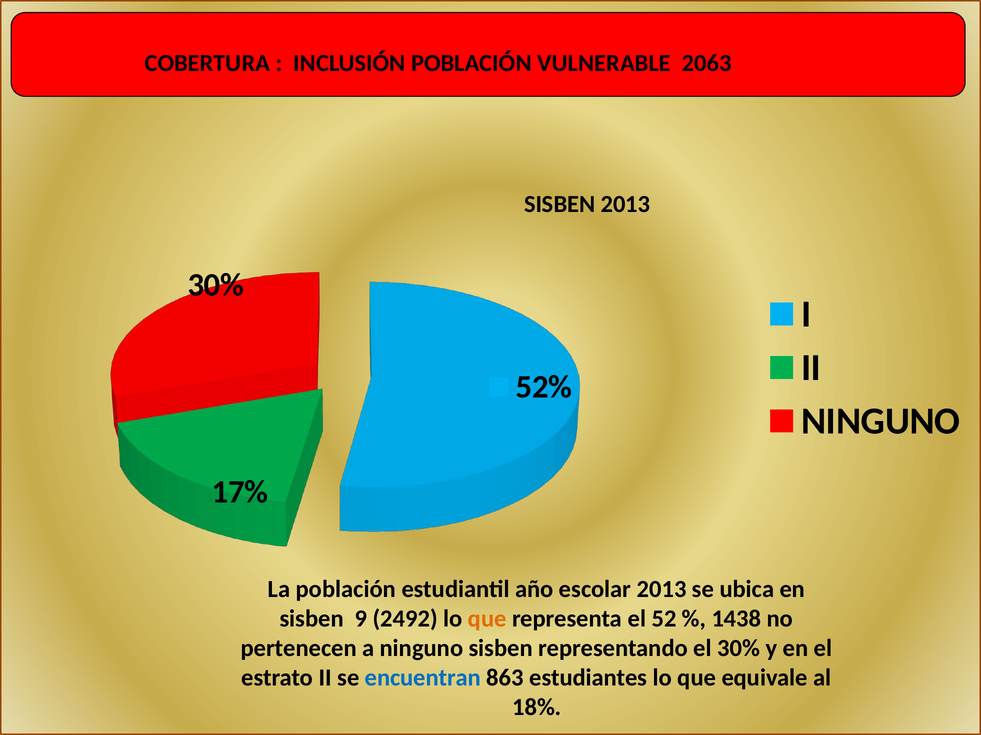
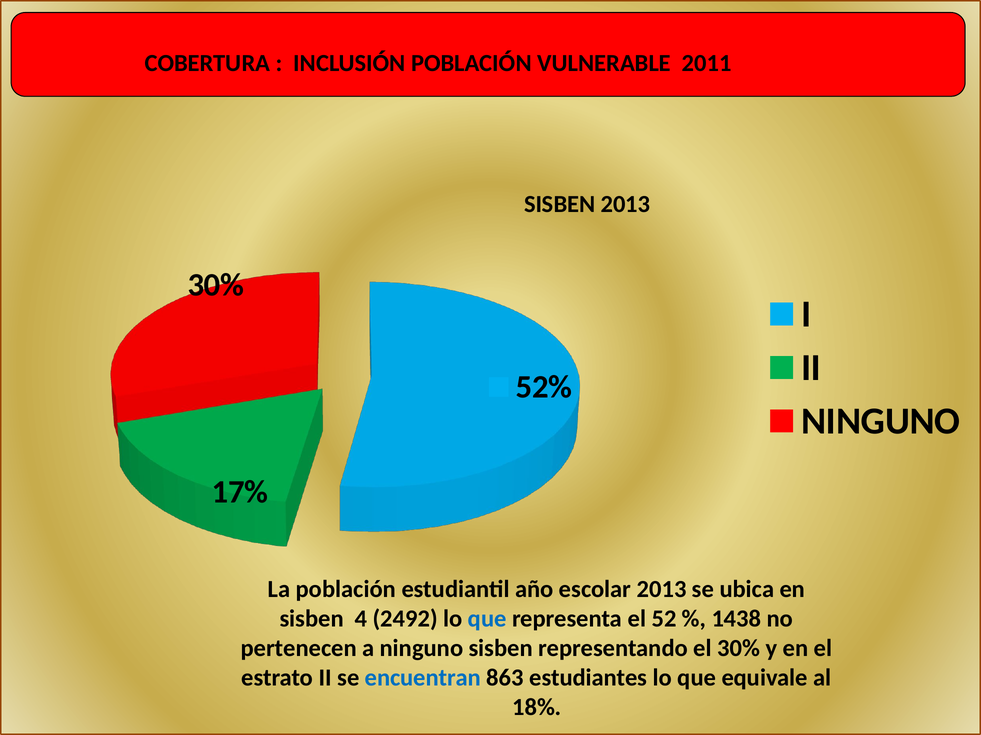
2063: 2063 -> 2011 (707, 63)
9: 9 -> 4 (361, 619)
que colour: orange -> blue (487, 619)
